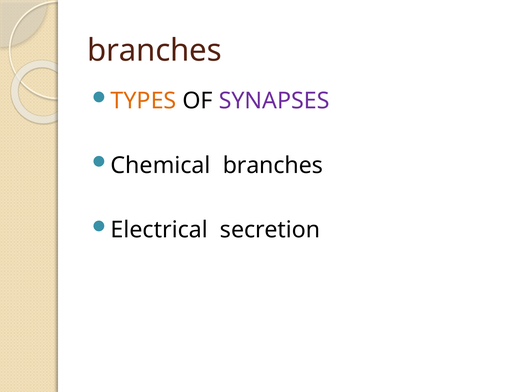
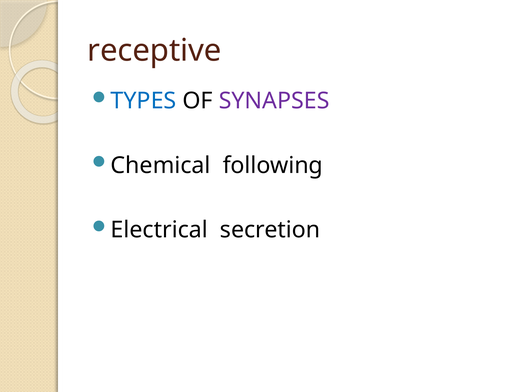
branches: branches -> receptive (154, 51)
TYPES colour: orange -> blue (143, 101)
Chemical branches: branches -> following (273, 165)
